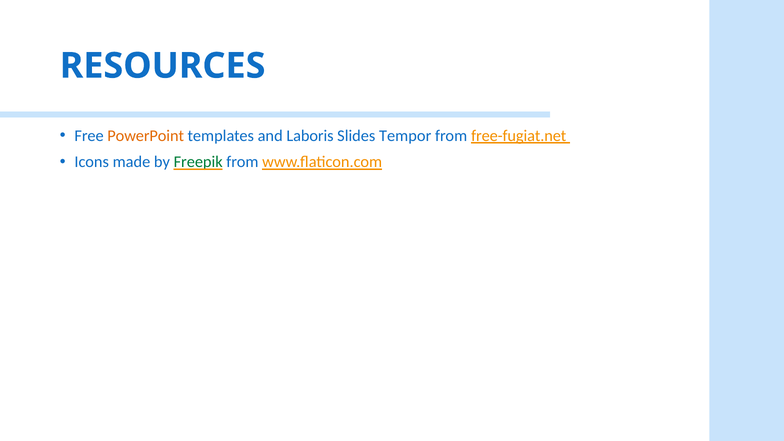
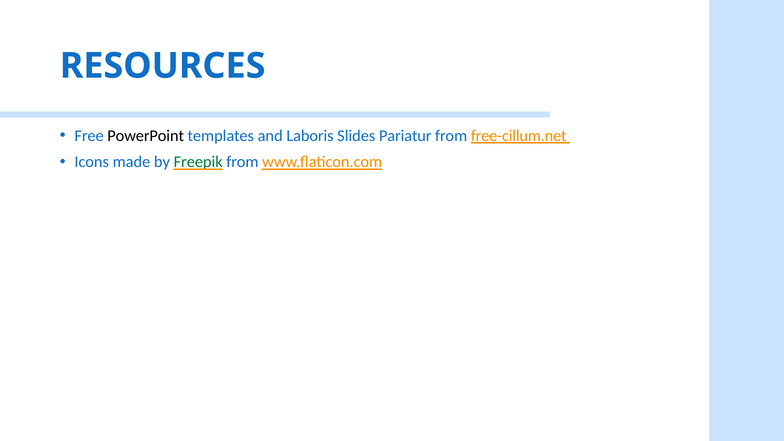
PowerPoint colour: orange -> black (146, 136)
Tempor: Tempor -> Pariatur (405, 136)
free-fugiat.net: free-fugiat.net -> free-cillum.net (519, 136)
